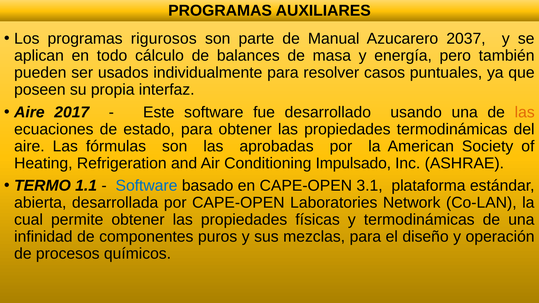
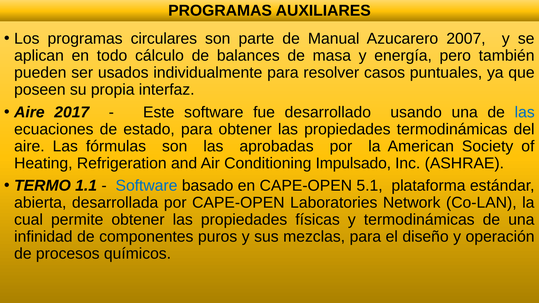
rigurosos: rigurosos -> circulares (164, 39)
2037: 2037 -> 2007 (466, 39)
las colour: orange -> blue (525, 112)
3.1: 3.1 -> 5.1 (370, 186)
